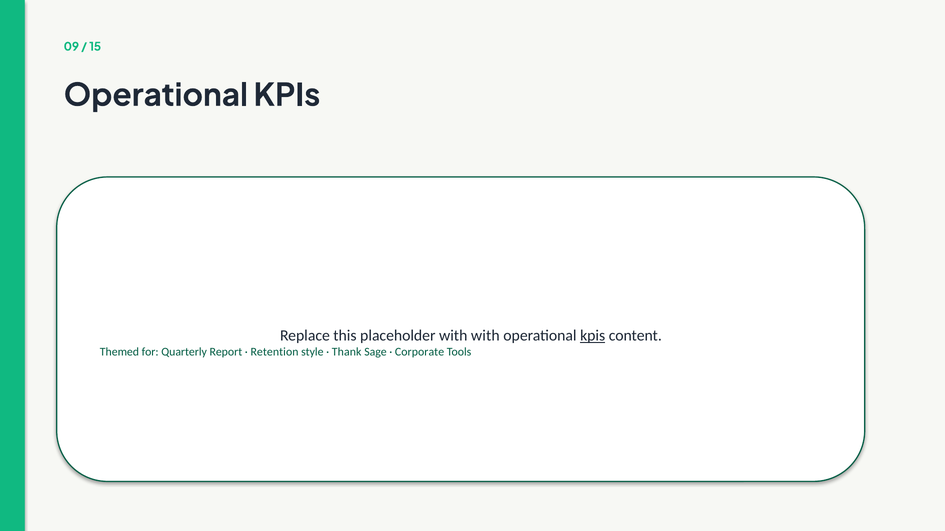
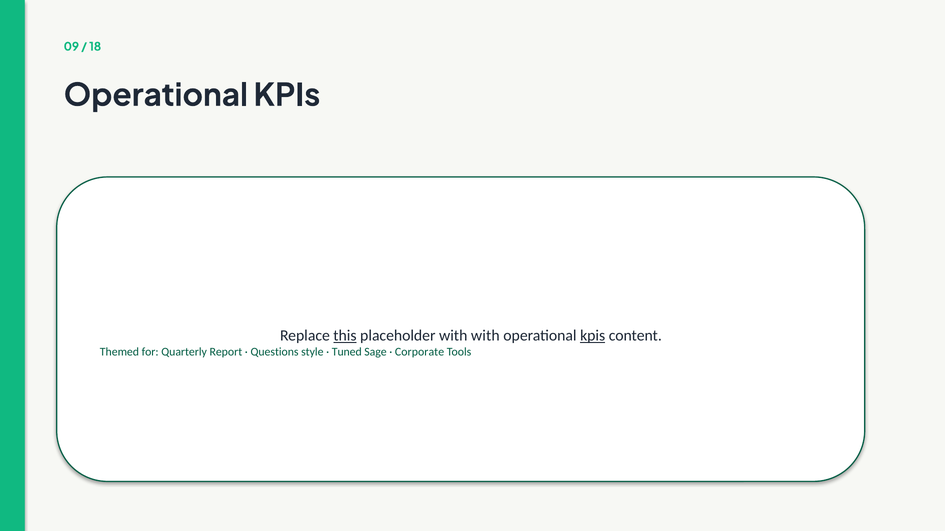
15: 15 -> 18 (95, 47)
this underline: none -> present (345, 336)
Retention: Retention -> Questions (275, 352)
Thank: Thank -> Tuned (347, 352)
